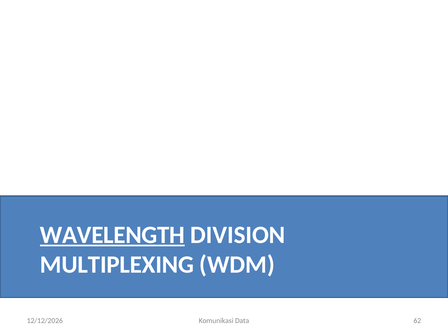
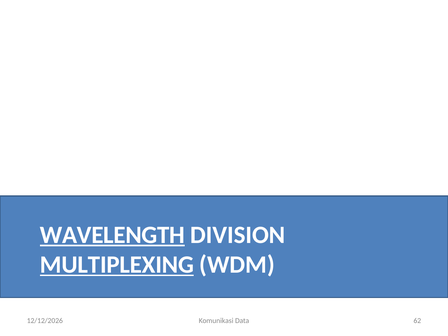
MULTIPLEXING underline: none -> present (117, 265)
